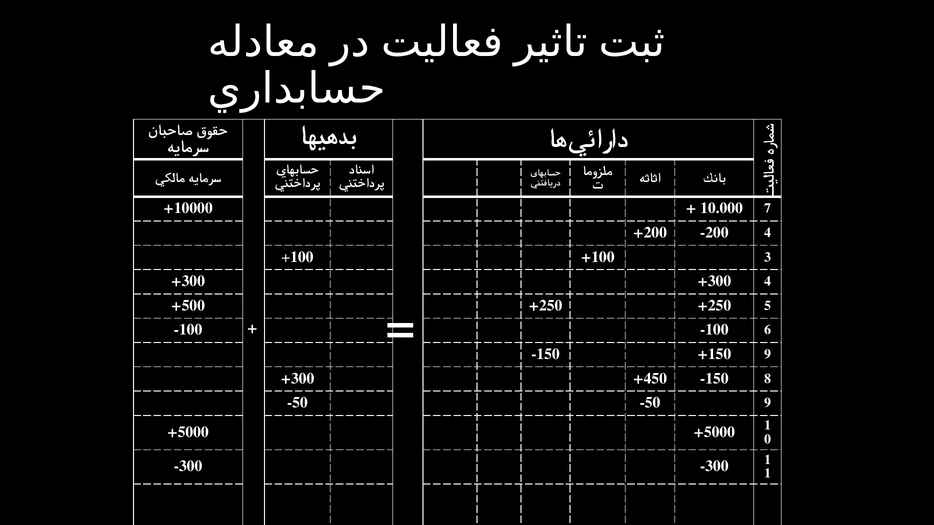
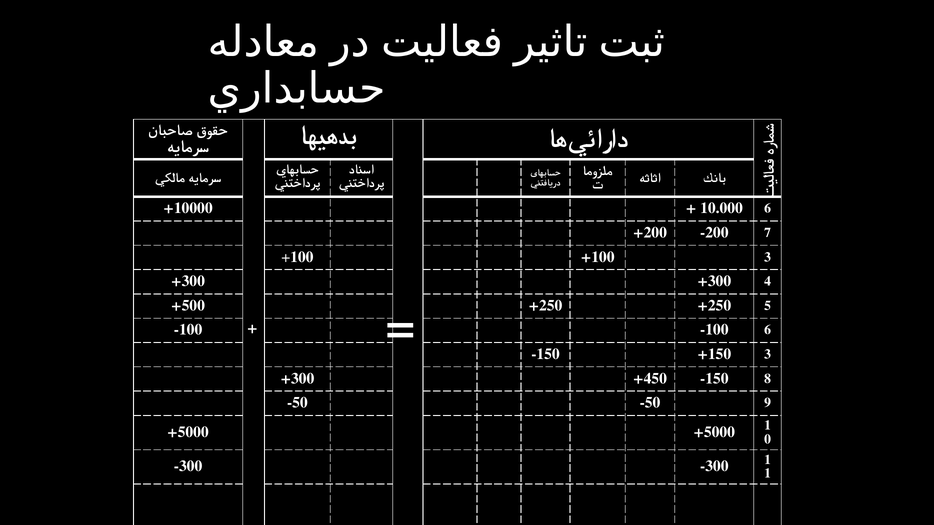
7: 7 -> 6 (768, 209)
4: 4 -> 7 (768, 233)
9: 9 -> 3 (768, 355)
